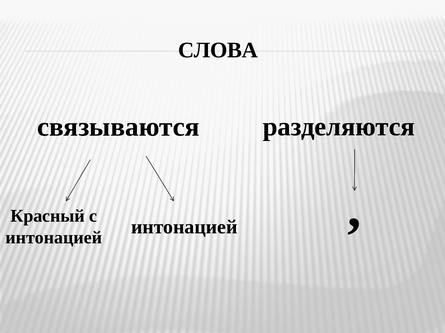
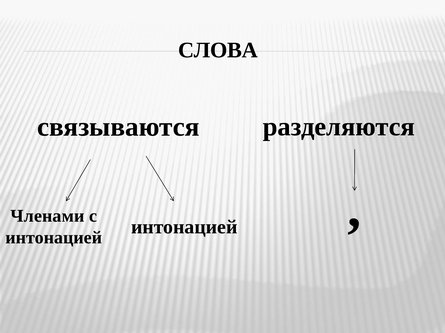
Красный: Красный -> Членами (47, 216)
